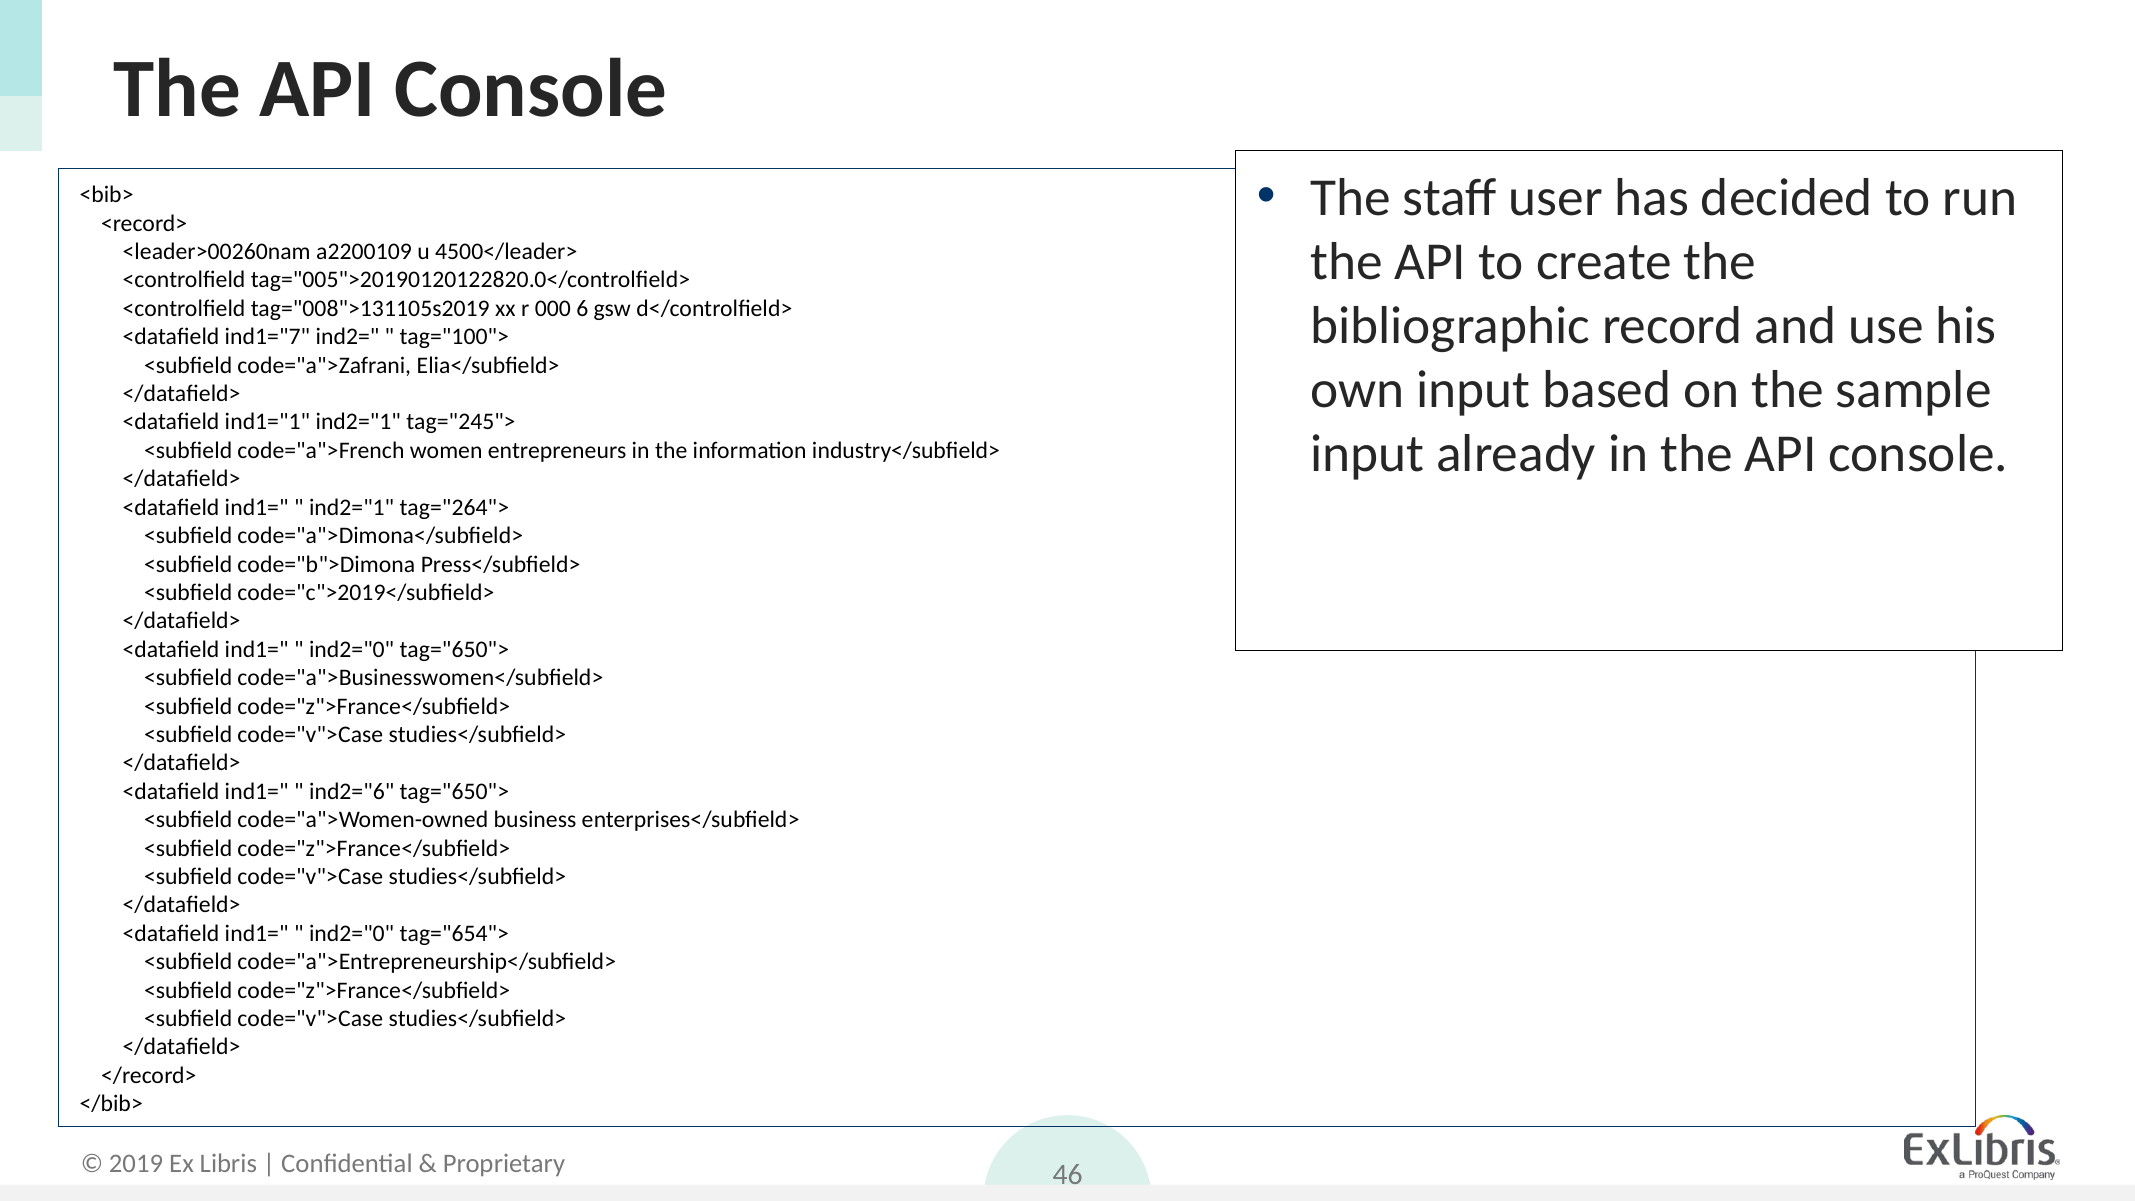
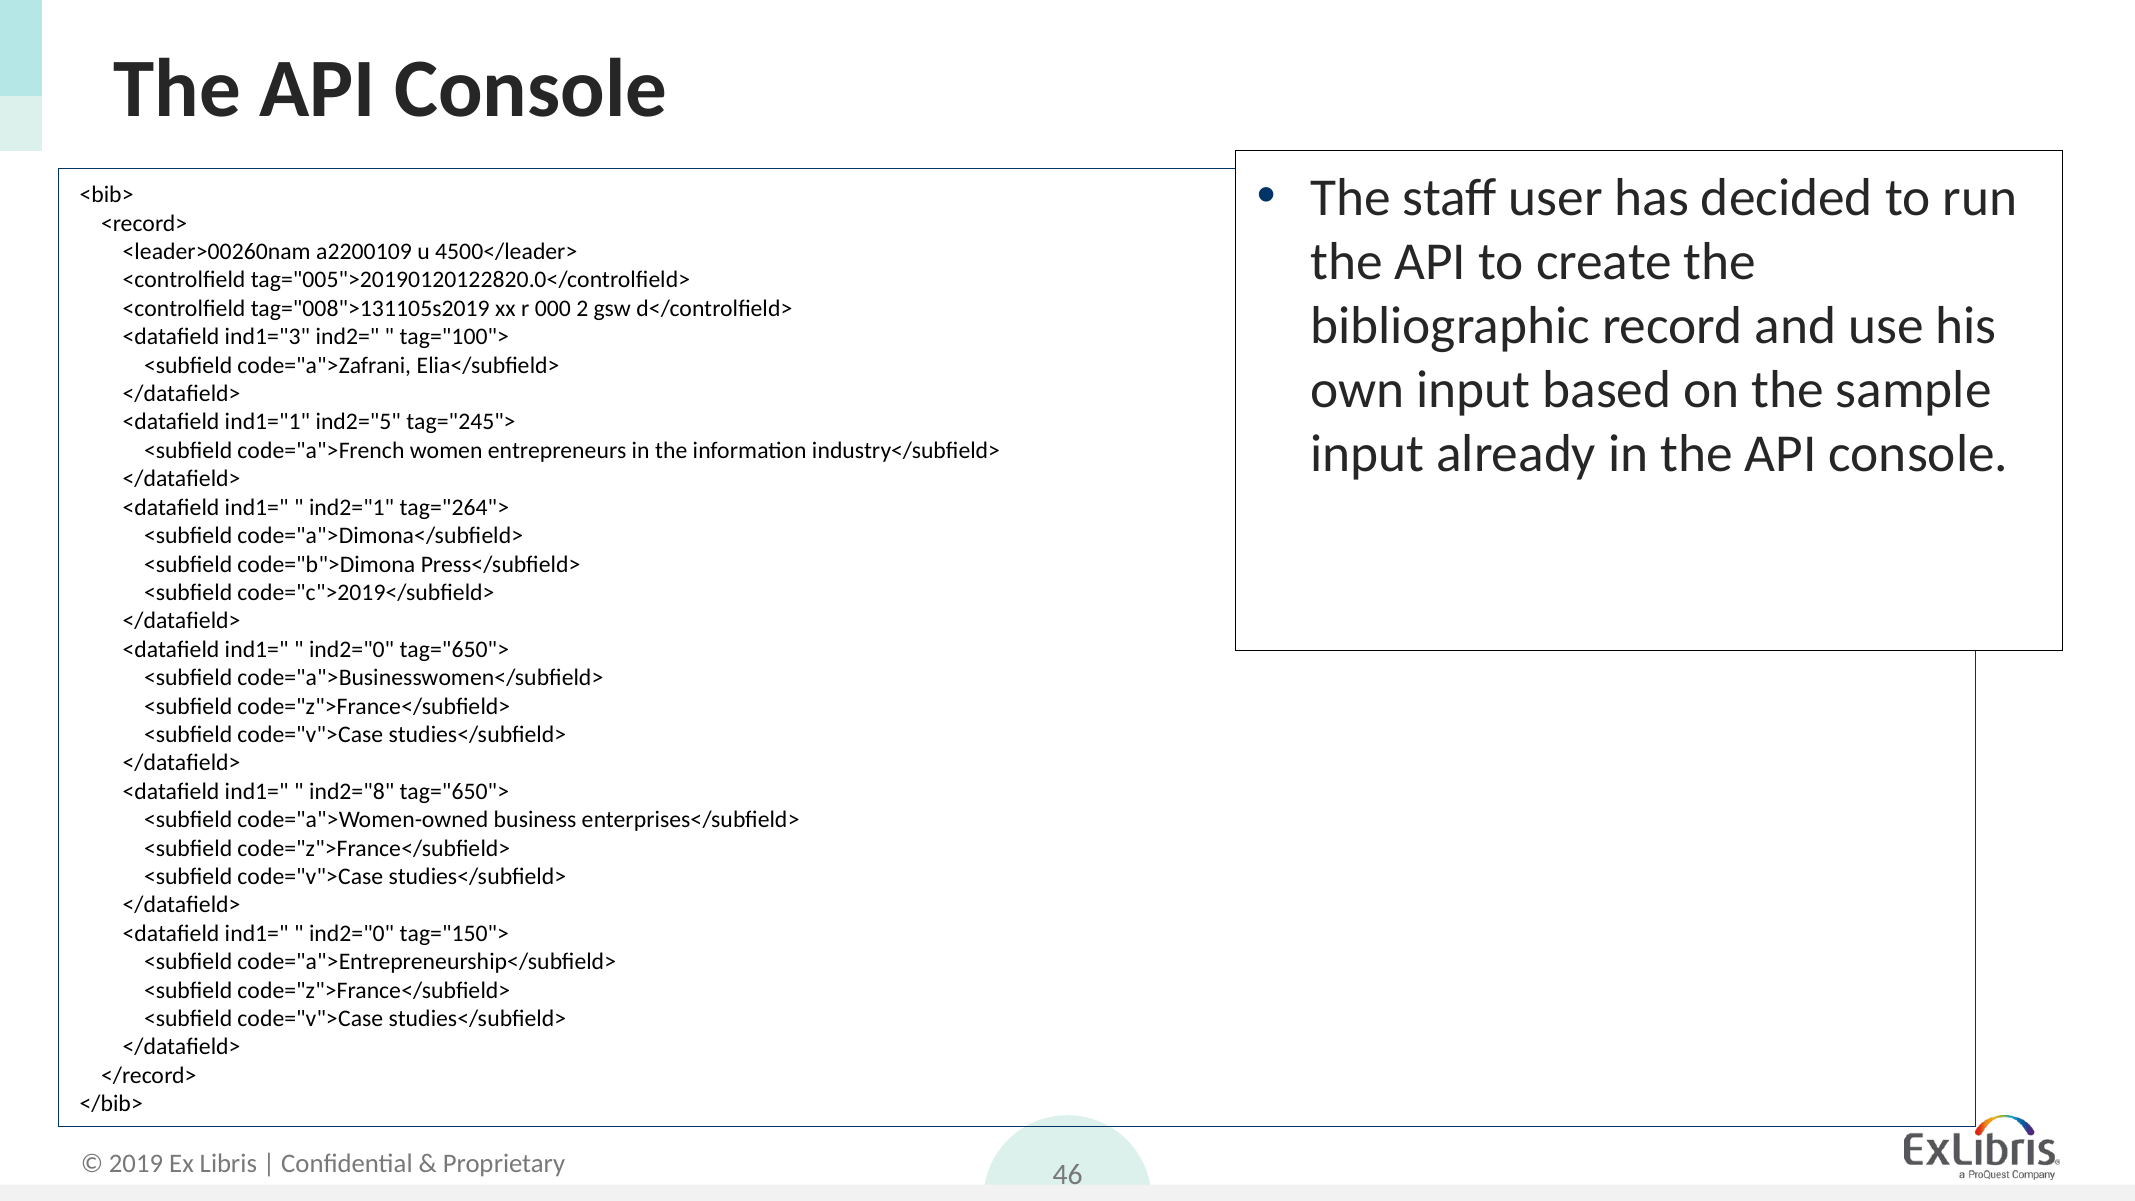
6: 6 -> 2 (582, 308)
ind1="7: ind1="7 -> ind1="3 (267, 337)
ind1="1 ind2="1: ind2="1 -> ind2="5 (358, 422)
ind2="6: ind2="6 -> ind2="8 (352, 791)
tag="654">: tag="654"> -> tag="150"> (454, 934)
